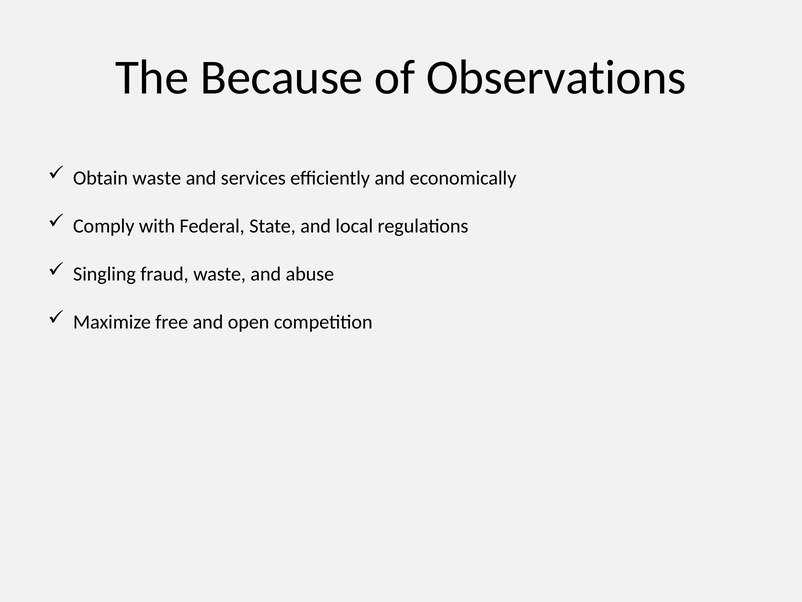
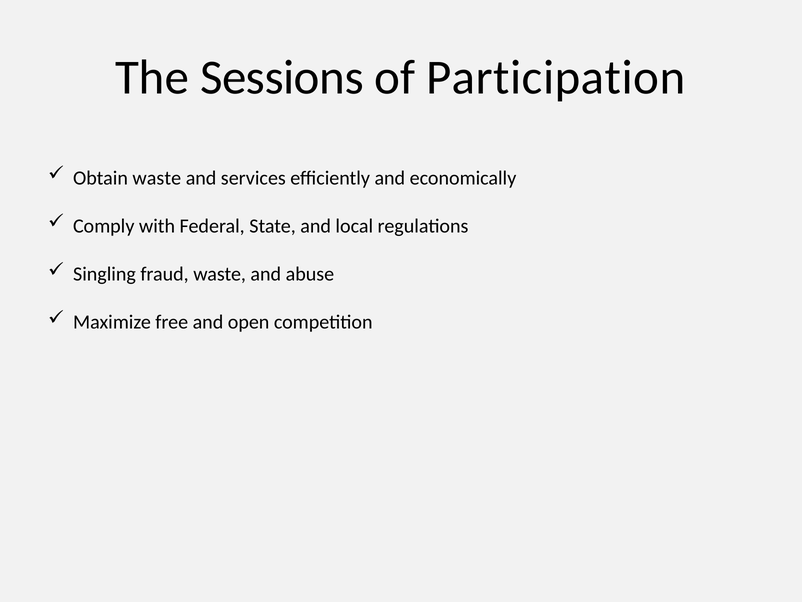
Because: Because -> Sessions (282, 78)
Observations: Observations -> Participation (556, 78)
